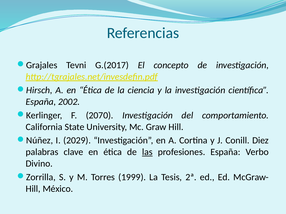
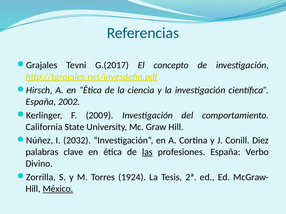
2070: 2070 -> 2009 (100, 116)
2029: 2029 -> 2032 (77, 141)
1999: 1999 -> 1924 (132, 178)
México underline: none -> present (58, 189)
